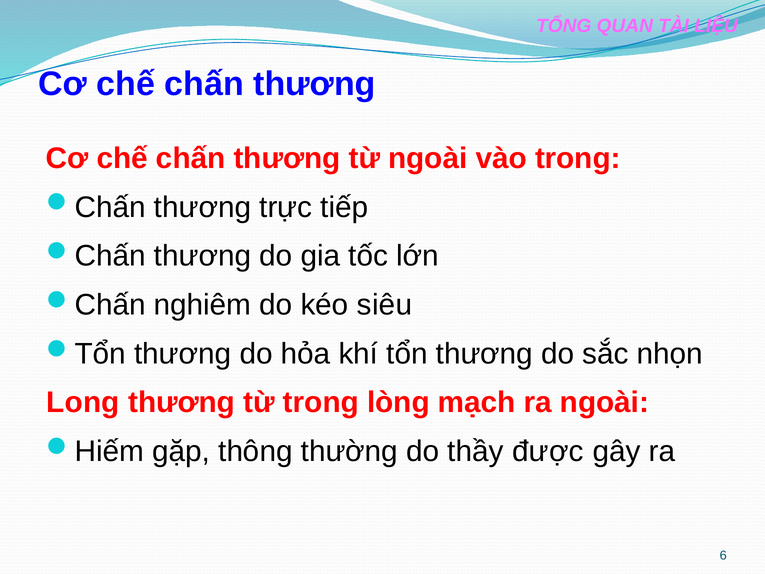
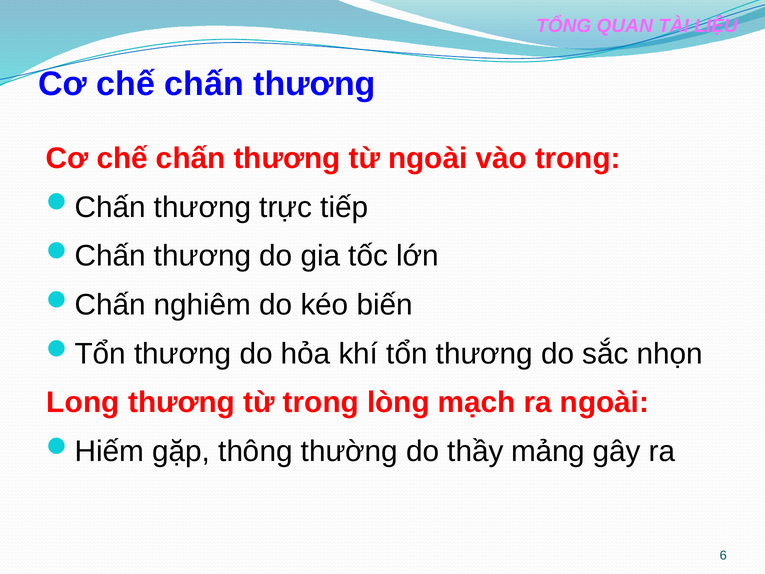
siêu: siêu -> biến (385, 305)
được: được -> mảng (548, 451)
